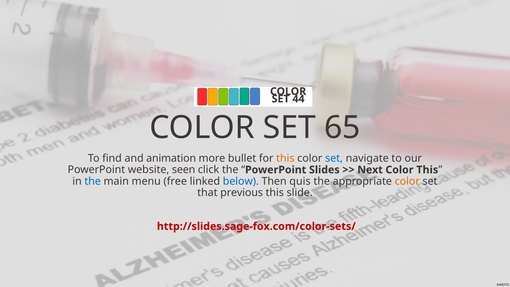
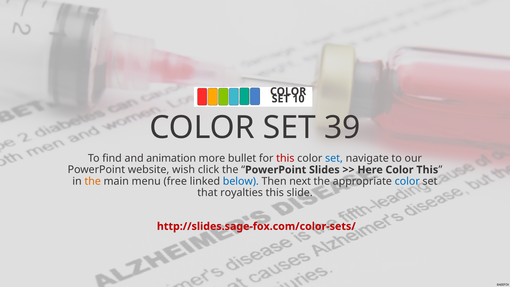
44: 44 -> 10 (298, 99)
65: 65 -> 39 (342, 127)
this colour: orange -> red (285, 158)
seen: seen -> wish (184, 170)
Next: Next -> Here (370, 170)
the colour: blue -> orange (93, 181)
quis: quis -> next (300, 181)
color colour: orange -> blue (407, 181)
previous: previous -> royalties (242, 193)
